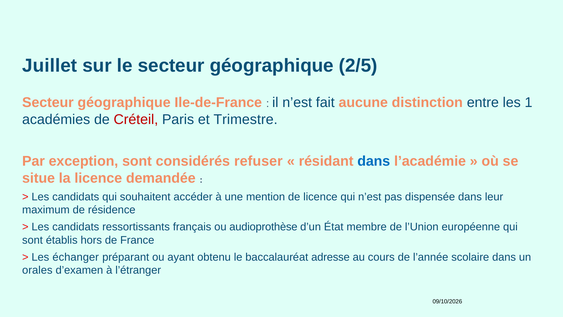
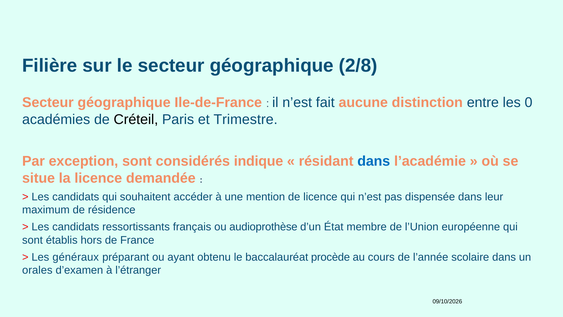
Juillet: Juillet -> Filière (50, 65)
2/5: 2/5 -> 2/8 (358, 65)
1: 1 -> 0 (529, 103)
Créteil colour: red -> black (136, 119)
refuser: refuser -> indique (259, 161)
échanger: échanger -> généraux (76, 257)
adresse: adresse -> procède (331, 257)
